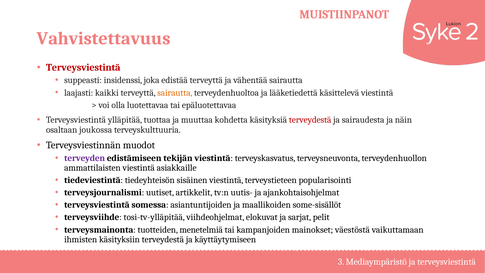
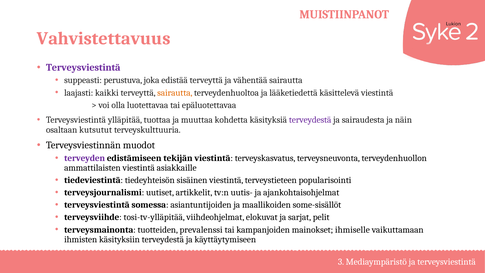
Terveysviestintä colour: red -> purple (83, 67)
insidenssi: insidenssi -> perustuva (123, 80)
terveydestä colour: red -> purple (310, 120)
joukossa: joukossa -> kutsutut (96, 130)
menetelmiä: menetelmiä -> prevalenssi (201, 230)
väestöstä: väestöstä -> ihmiselle (352, 230)
